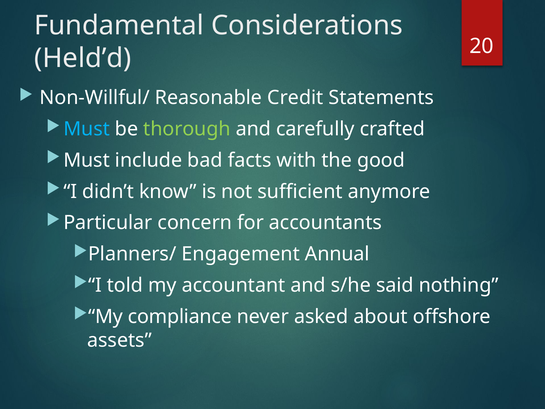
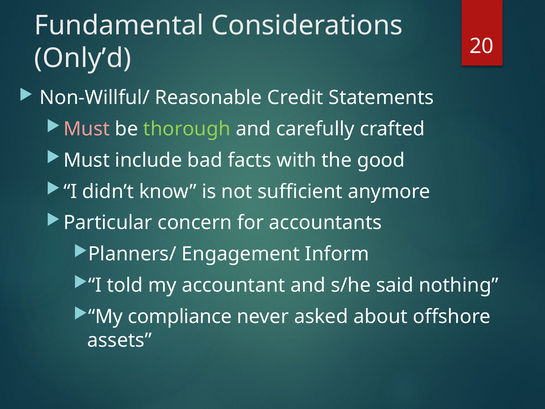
Held’d: Held’d -> Only’d (83, 58)
Must colour: light blue -> pink (87, 129)
Annual: Annual -> Inform (337, 254)
